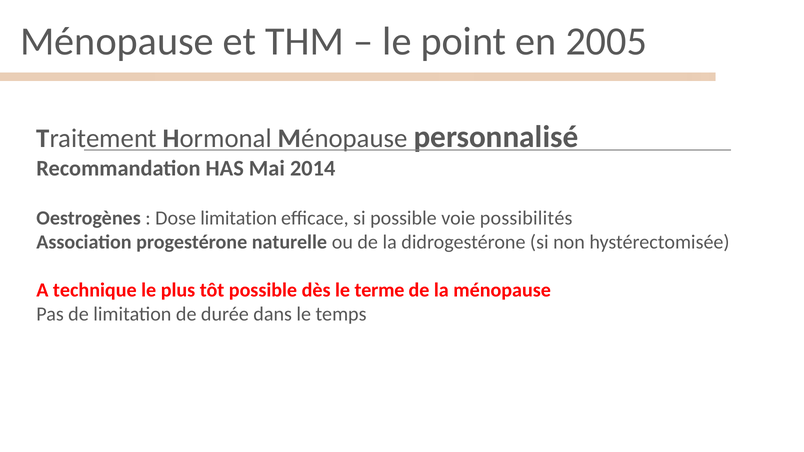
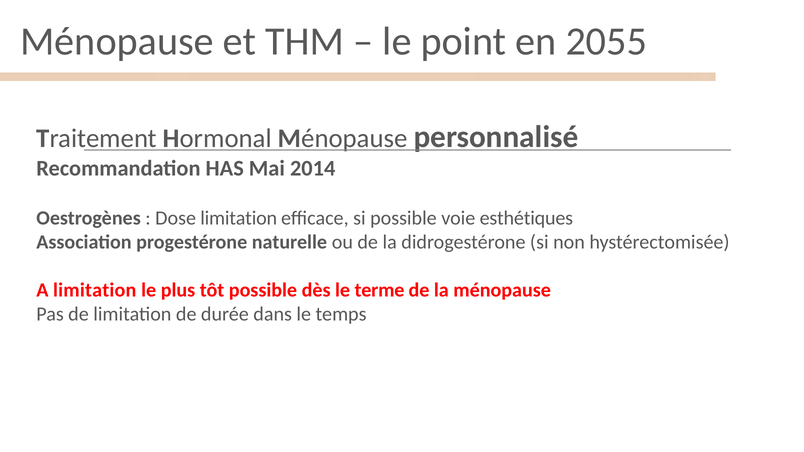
2005: 2005 -> 2055 (606, 42)
possibilités: possibilités -> esthétiques (526, 218)
A technique: technique -> limitation (95, 290)
